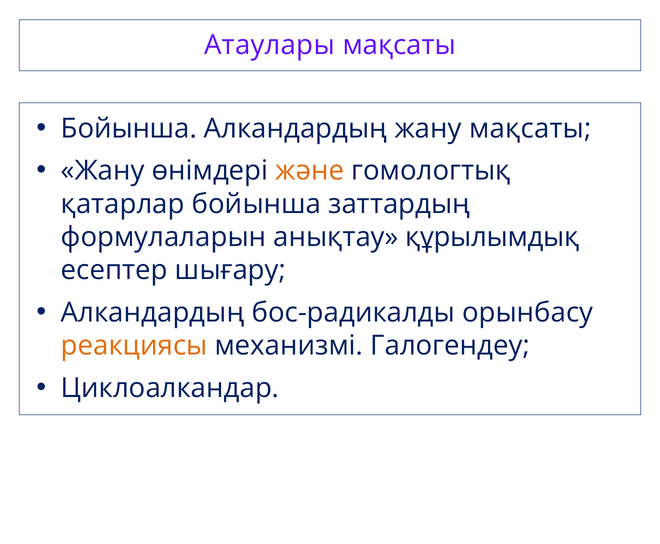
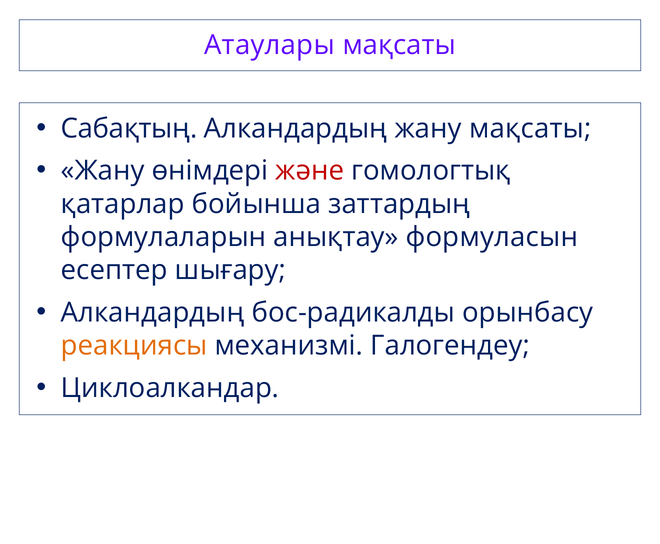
Бойынша: Бойынша -> Сабақтың (129, 128)
және colour: orange -> red (310, 171)
құрылымдық: құрылымдық -> формуласын (492, 237)
